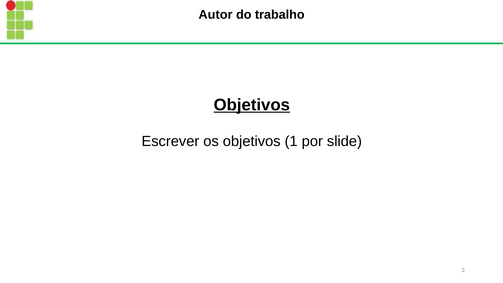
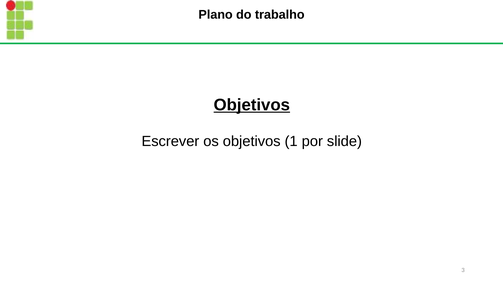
Autor: Autor -> Plano (216, 15)
